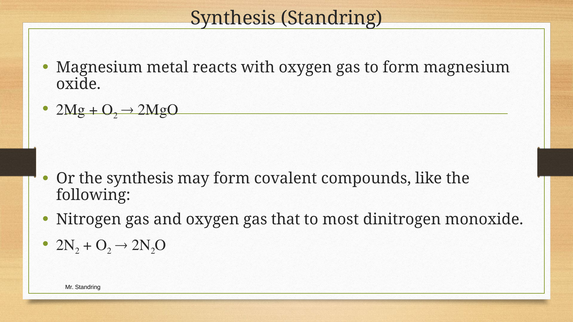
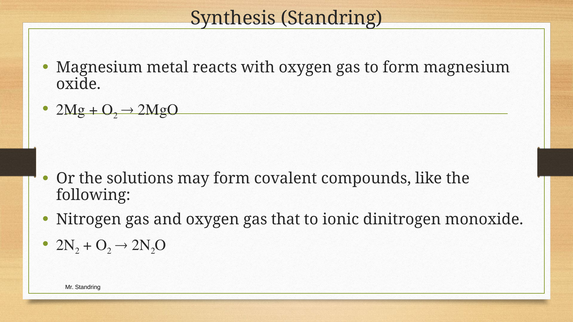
the synthesis: synthesis -> solutions (140, 179)
most: most -> ionic (341, 220)
